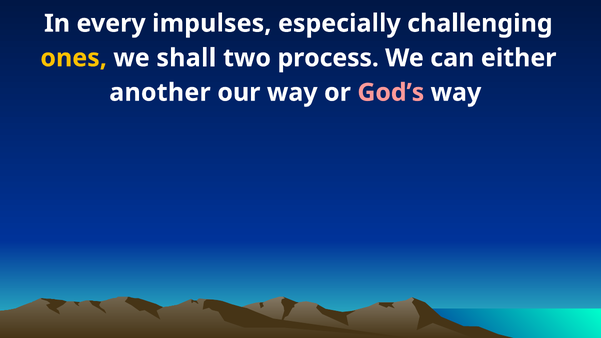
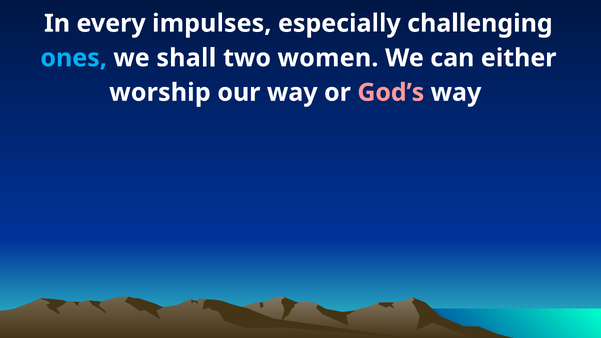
ones colour: yellow -> light blue (74, 58)
process: process -> women (328, 58)
another: another -> worship (160, 93)
